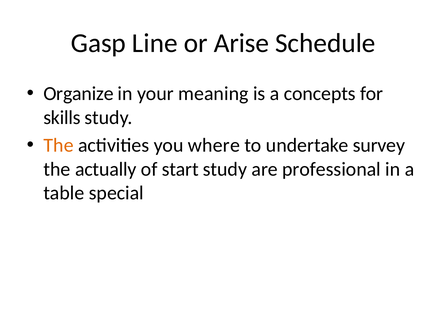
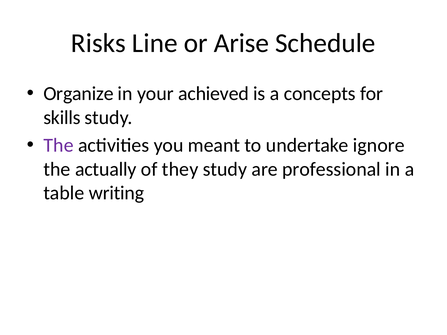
Gasp: Gasp -> Risks (98, 43)
meaning: meaning -> achieved (213, 94)
The colour: orange -> purple (59, 145)
where: where -> meant (214, 145)
survey: survey -> ignore (379, 145)
start: start -> they (180, 169)
special: special -> writing (116, 193)
